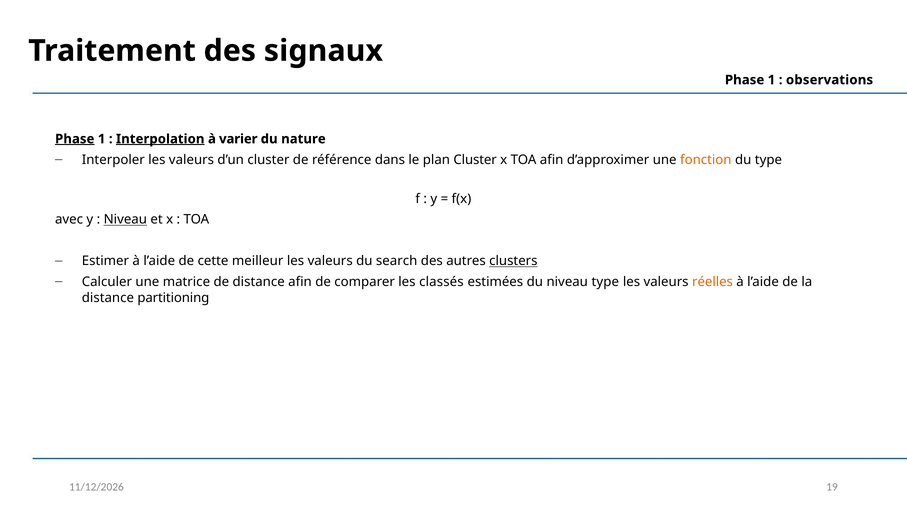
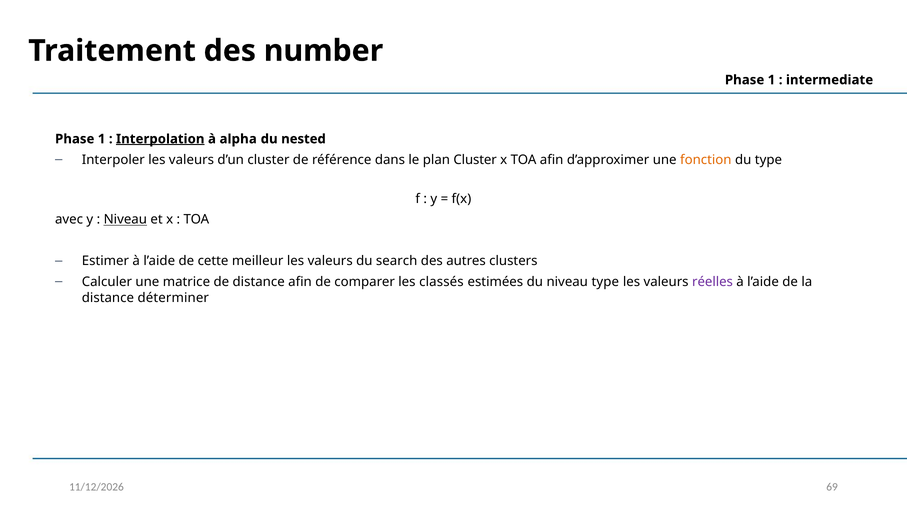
signaux: signaux -> number (324, 51)
observations: observations -> intermediate (830, 80)
Phase underline: present -> none (75, 139)
varier: varier -> alpha (238, 139)
nature: nature -> nested (303, 139)
clusters underline: present -> none (513, 261)
réelles colour: orange -> purple (713, 282)
partitioning: partitioning -> déterminer (173, 298)
19: 19 -> 69 (832, 487)
